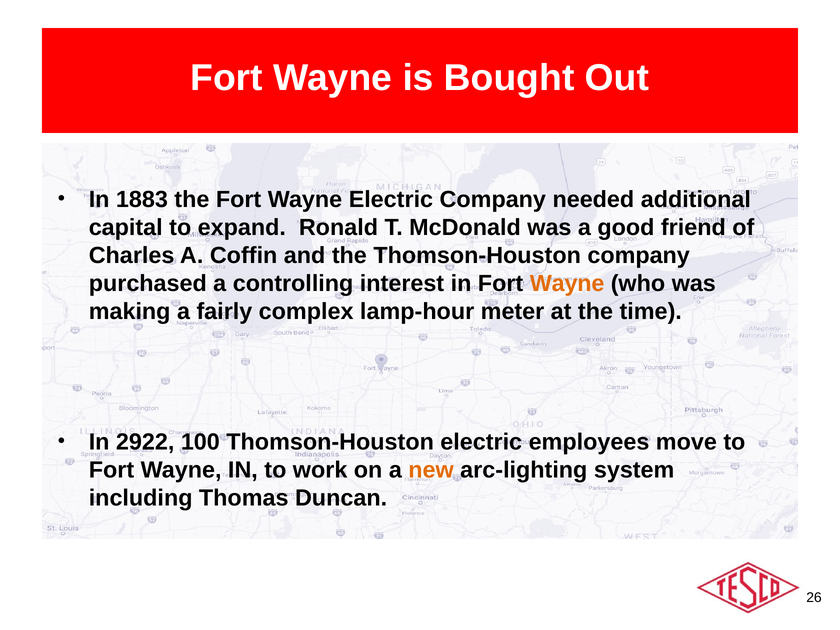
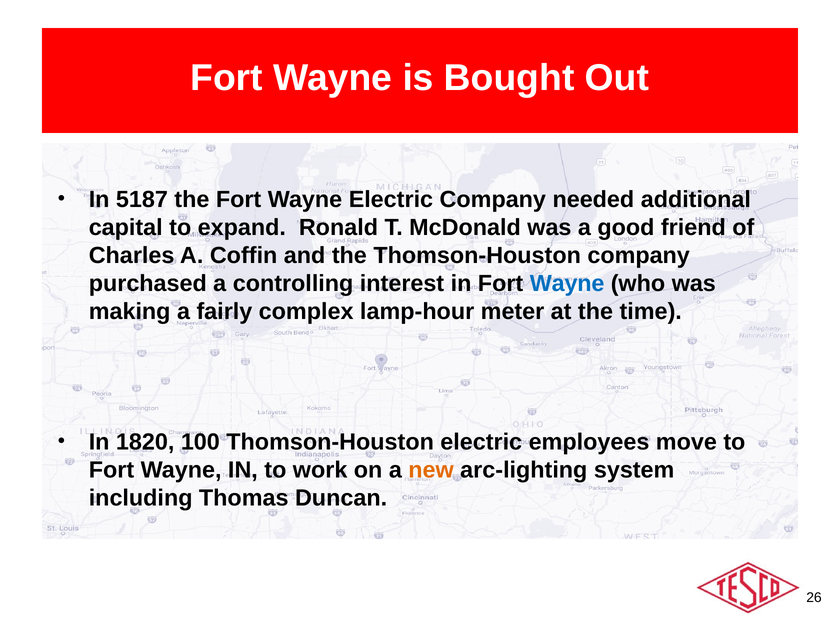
1883: 1883 -> 5187 (142, 199)
Wayne colour: orange -> blue (567, 283)
2922: 2922 -> 1820 (145, 442)
